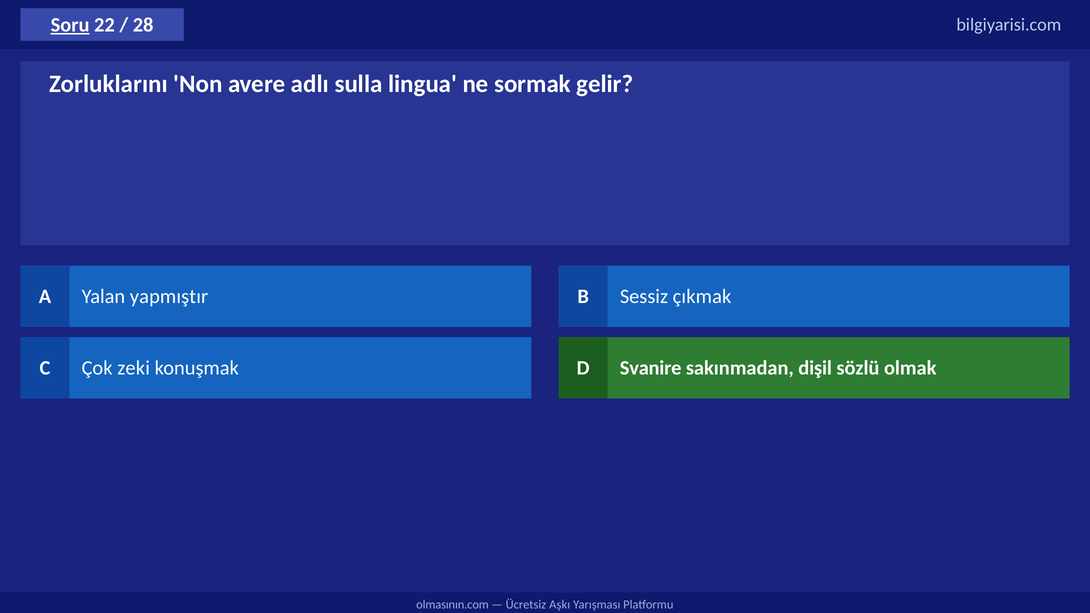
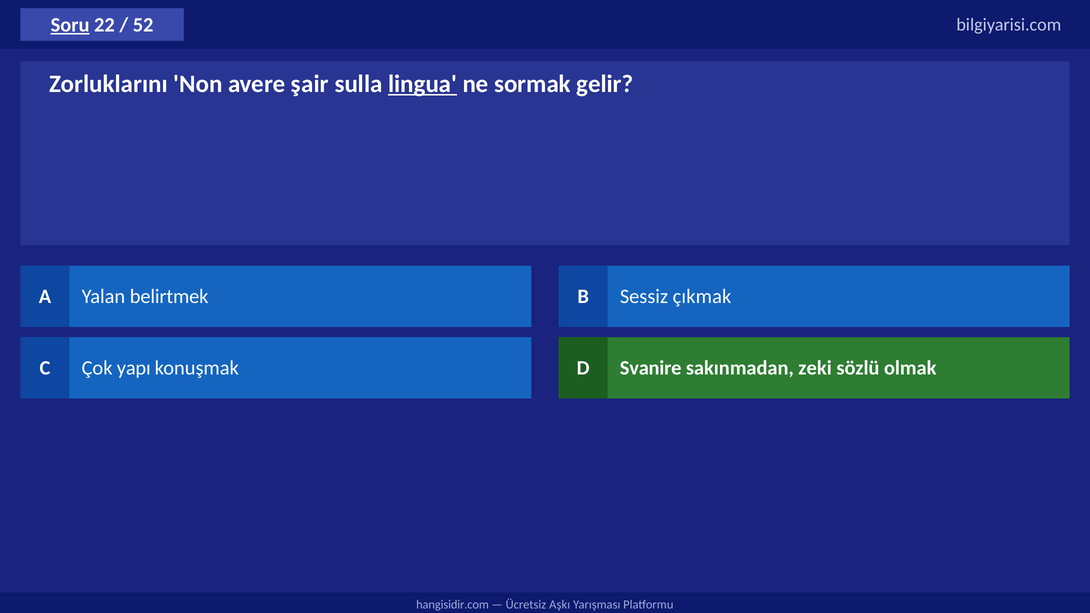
28: 28 -> 52 (143, 25)
adlı: adlı -> şair (310, 84)
lingua underline: none -> present (423, 84)
yapmıştır: yapmıştır -> belirtmek (169, 297)
zeki: zeki -> yapı (134, 368)
dişil: dişil -> zeki (815, 368)
olmasının.com: olmasının.com -> hangisidir.com (453, 605)
